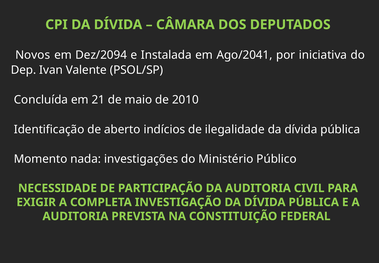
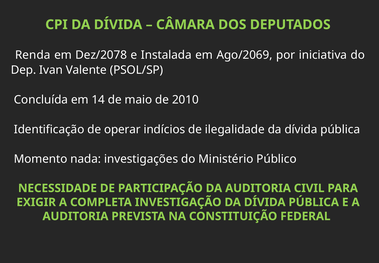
Novos: Novos -> Renda (33, 55)
Dez/2094: Dez/2094 -> Dez/2078 (101, 55)
Ago/2041: Ago/2041 -> Ago/2069 (245, 55)
21: 21 -> 14 (98, 99)
aberto: aberto -> operar (122, 129)
